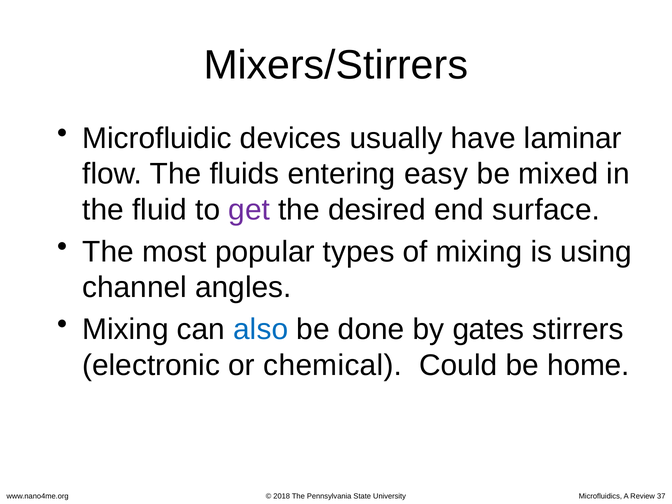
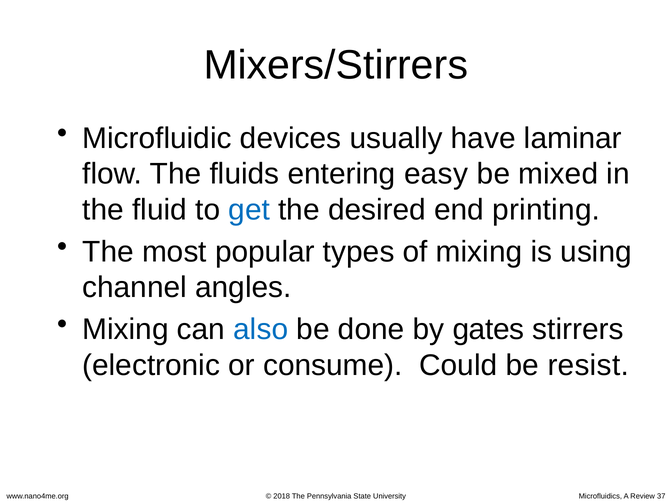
get colour: purple -> blue (249, 210)
surface: surface -> printing (546, 210)
chemical: chemical -> consume (333, 365)
home: home -> resist (588, 365)
